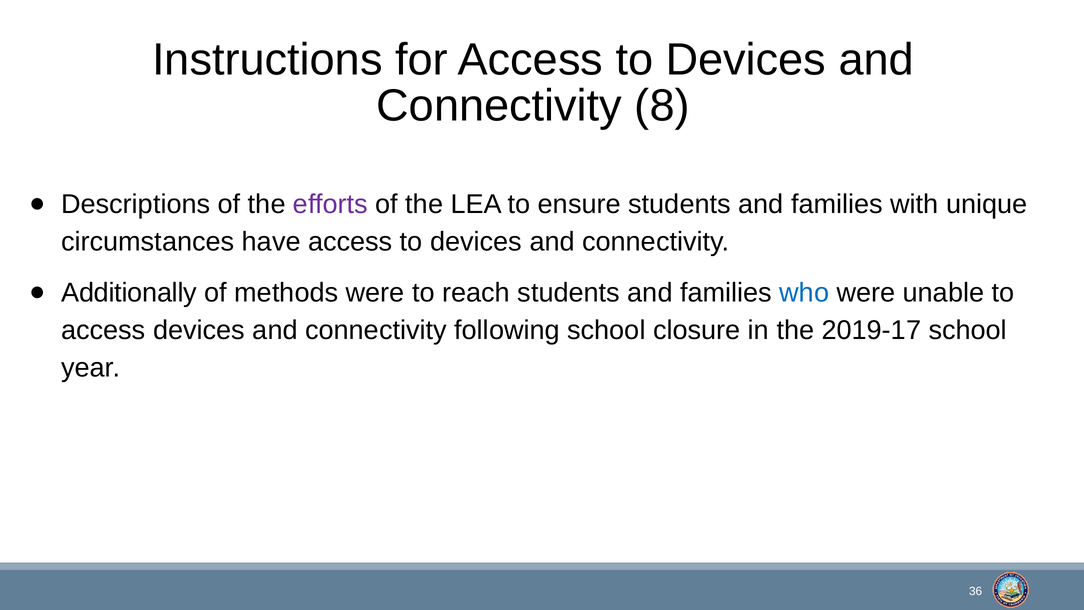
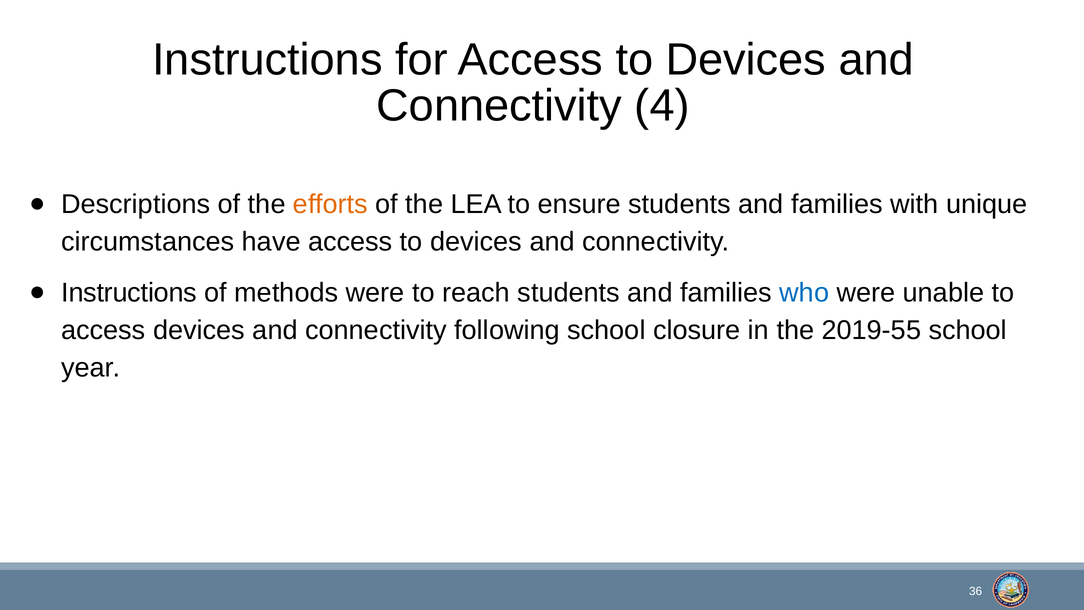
8: 8 -> 4 (662, 106)
efforts colour: purple -> orange (330, 204)
Additionally: Additionally -> Instructions (129, 293)
2019-17: 2019-17 -> 2019-55 (871, 330)
